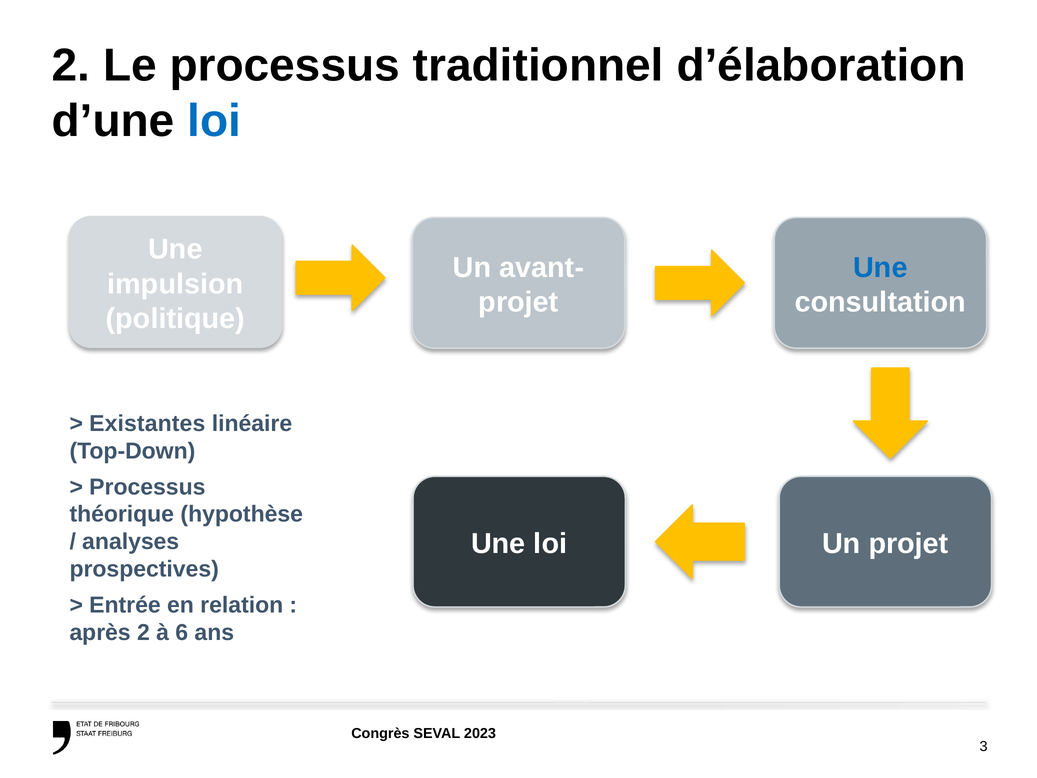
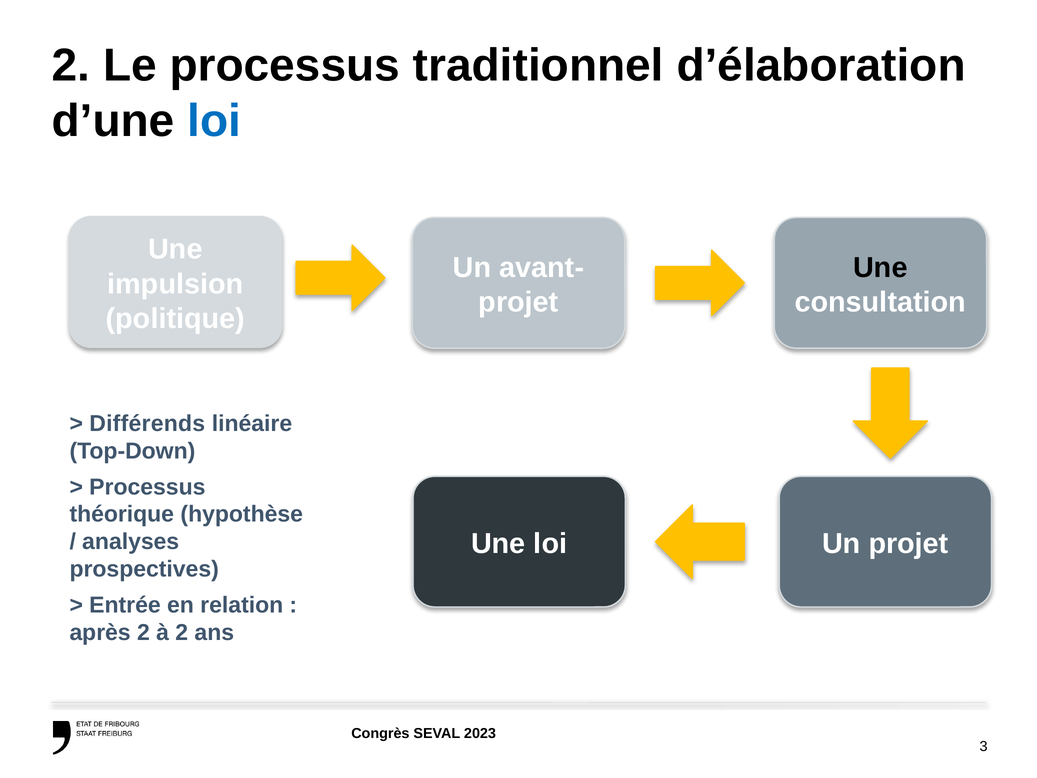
Une colour: blue -> black (880, 267)
Existantes: Existantes -> Différends (147, 423)
à 6: 6 -> 2 (182, 632)
